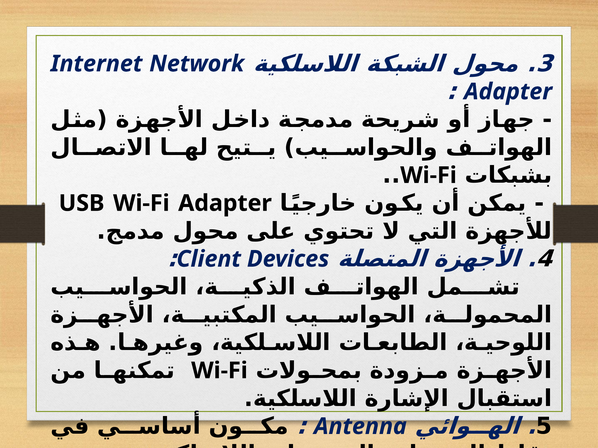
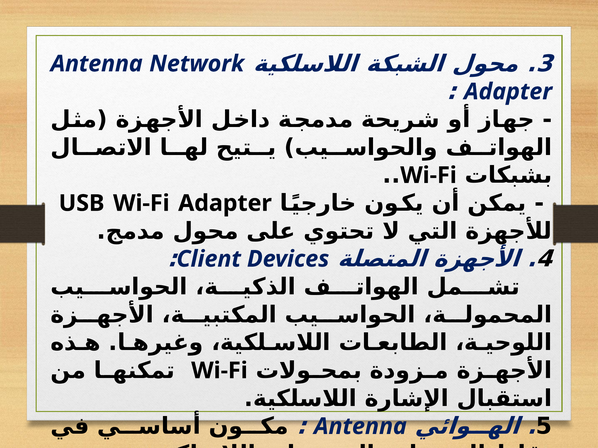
Internet: Internet -> Antenna (97, 64)
